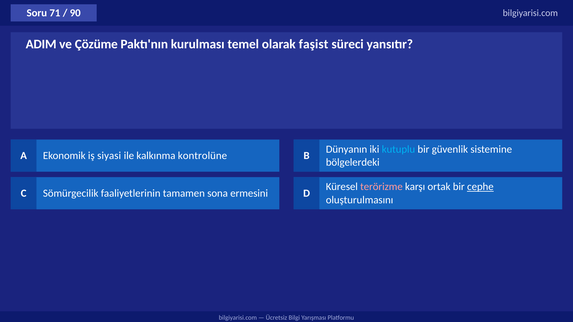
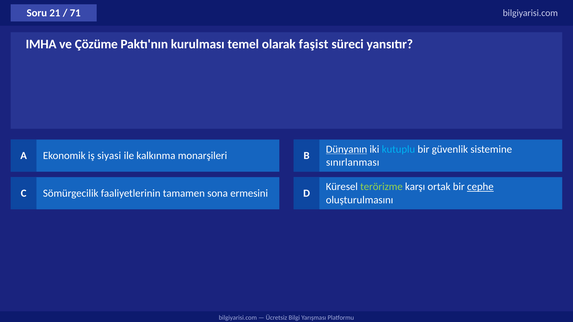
71: 71 -> 21 (55, 13)
90: 90 -> 71 (75, 13)
ADIM: ADIM -> IMHA (41, 44)
Dünyanın underline: none -> present (347, 149)
kontrolüne: kontrolüne -> monarşileri (203, 156)
bölgelerdeki: bölgelerdeki -> sınırlanması (353, 162)
terörizme colour: pink -> light green (381, 187)
